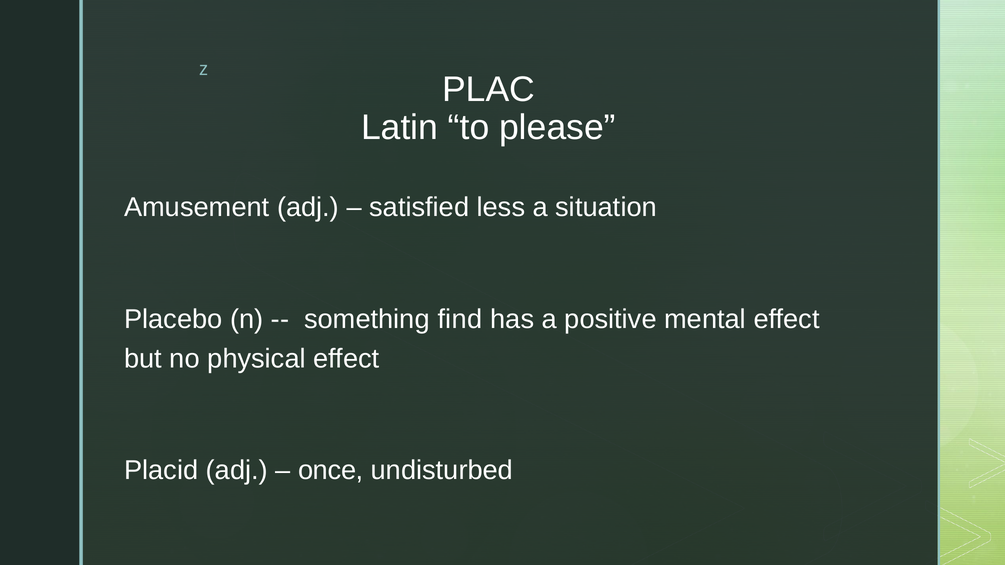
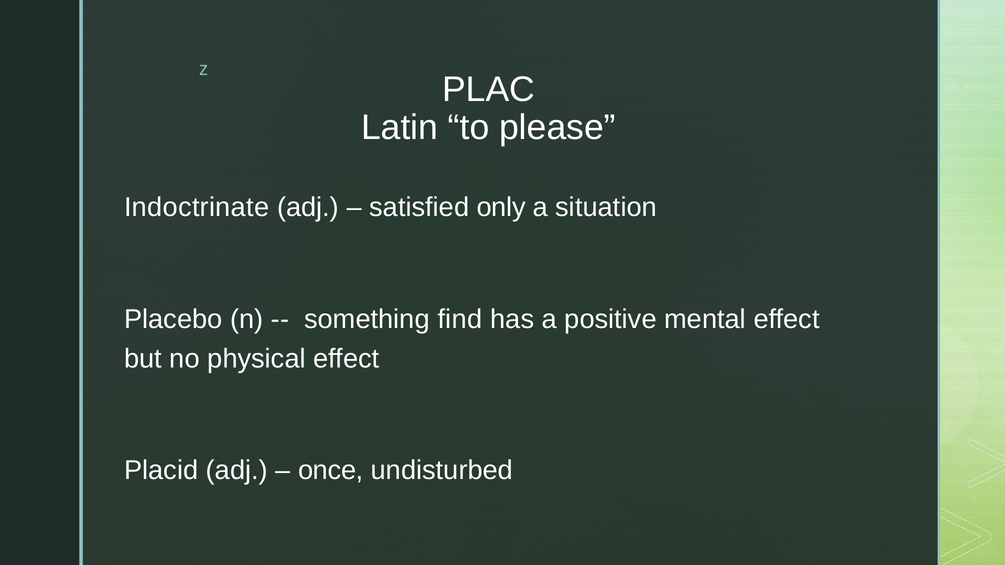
Amusement: Amusement -> Indoctrinate (197, 207)
less: less -> only (501, 207)
